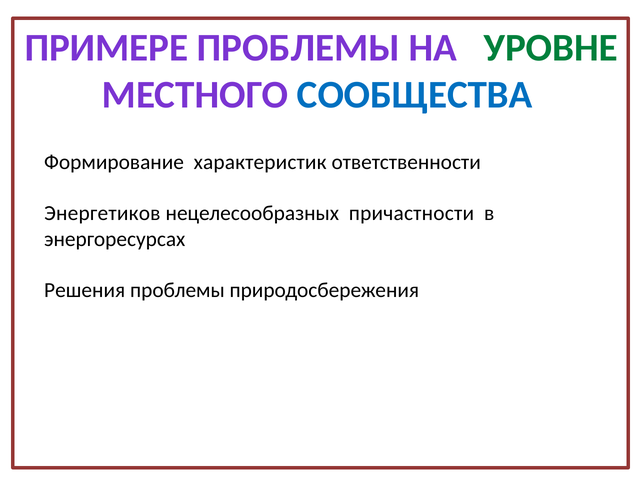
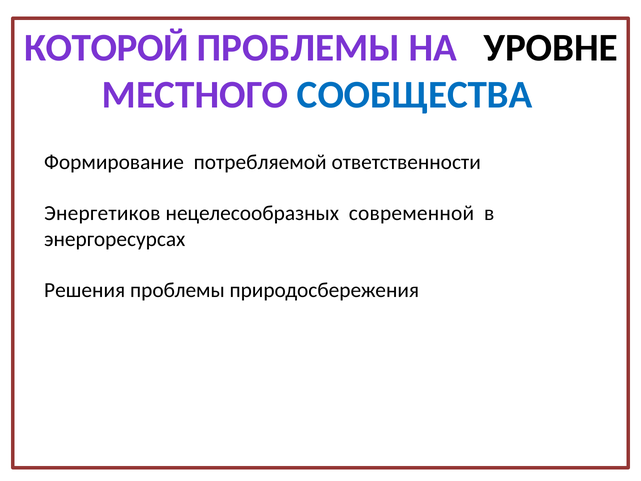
ПРИМЕРЕ: ПРИМЕРЕ -> КОТОРОЙ (106, 48)
УРОВНЕ colour: green -> black (551, 48)
характеристик: характеристик -> потребляемой (260, 162)
причастности: причастности -> современной (411, 213)
